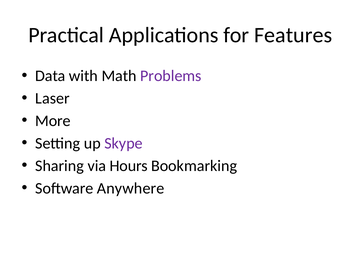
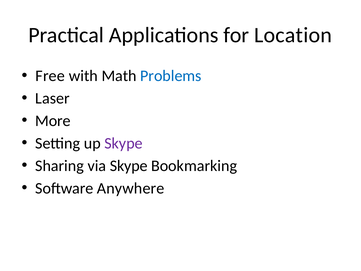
Features: Features -> Location (293, 35)
Data: Data -> Free (50, 76)
Problems colour: purple -> blue (171, 76)
via Hours: Hours -> Skype (129, 166)
